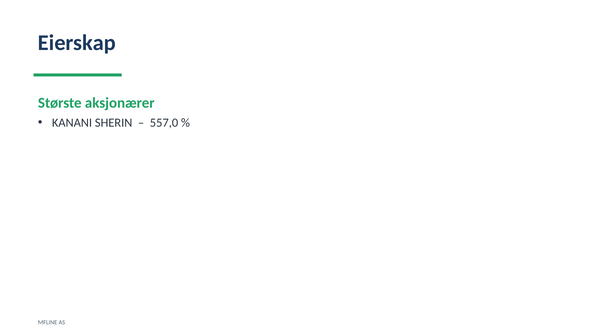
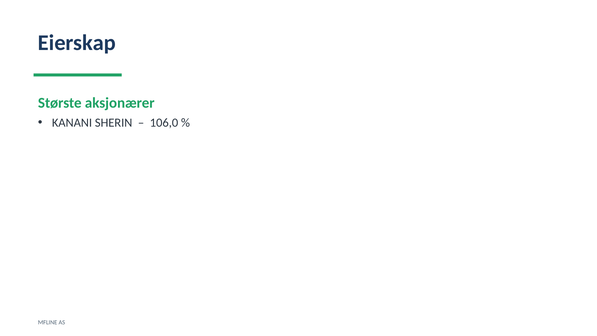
557,0: 557,0 -> 106,0 (164, 123)
